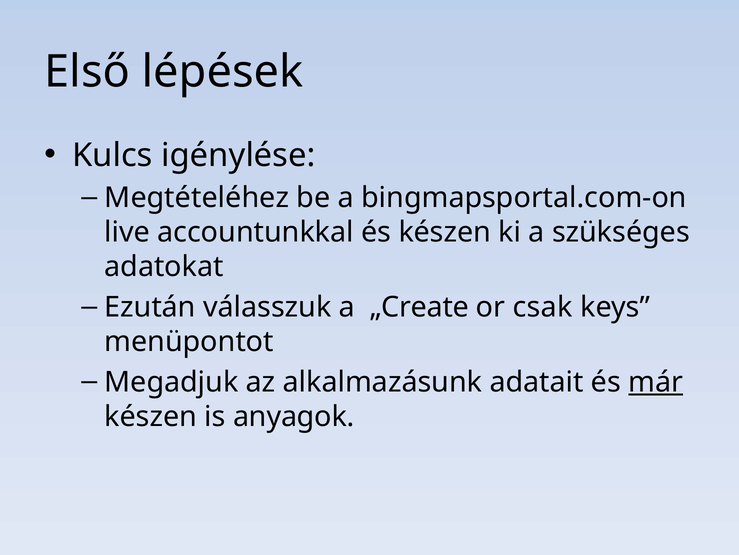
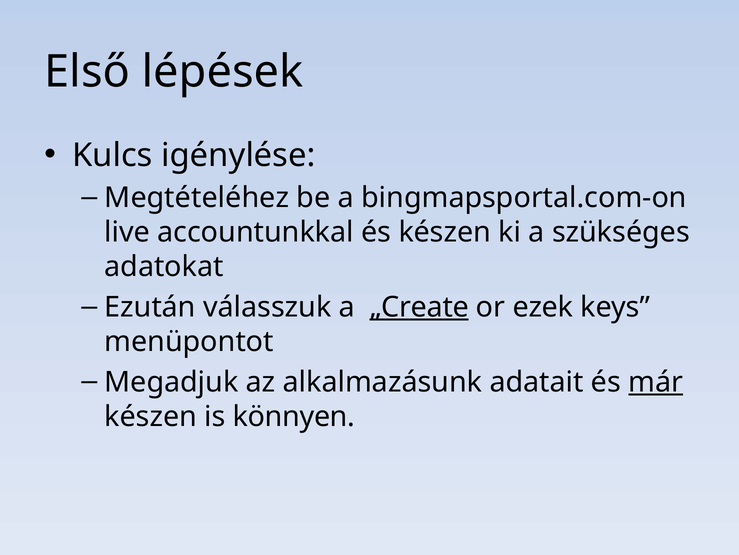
„Create underline: none -> present (419, 307)
csak: csak -> ezek (543, 307)
anyagok: anyagok -> könnyen (294, 416)
